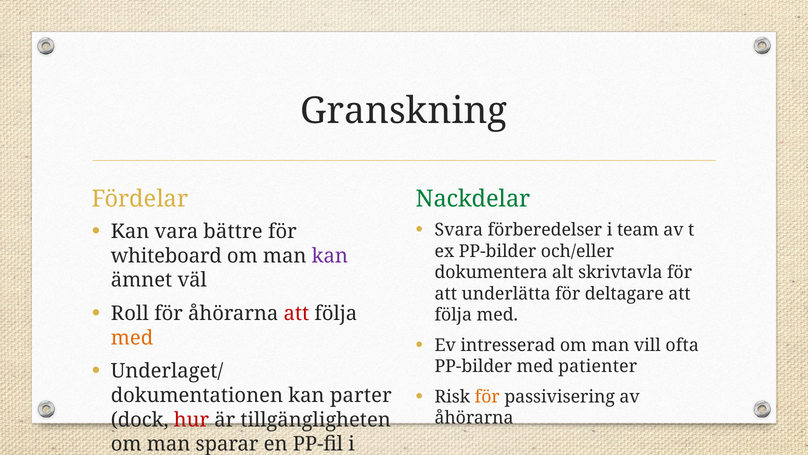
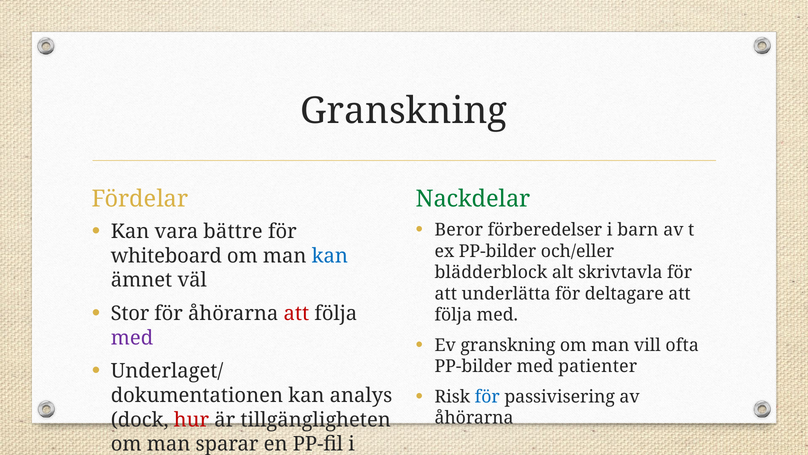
Svara: Svara -> Beror (459, 230)
team: team -> barn (638, 230)
kan colour: purple -> blue (330, 256)
dokumentera: dokumentera -> blädderblock (491, 272)
Roll: Roll -> Stor (130, 313)
med colour: orange -> purple (132, 338)
Ev intresserad: intresserad -> granskning (508, 345)
för colour: orange -> blue (487, 396)
parter: parter -> analys (361, 395)
